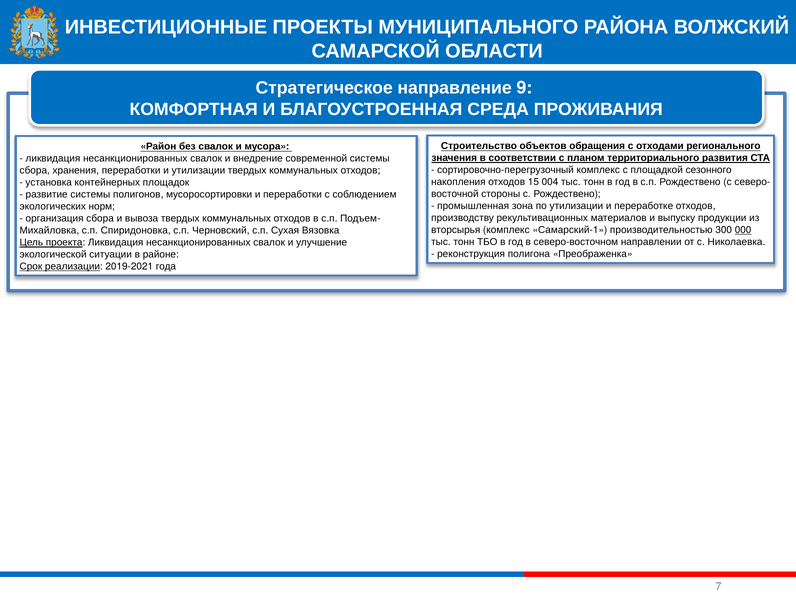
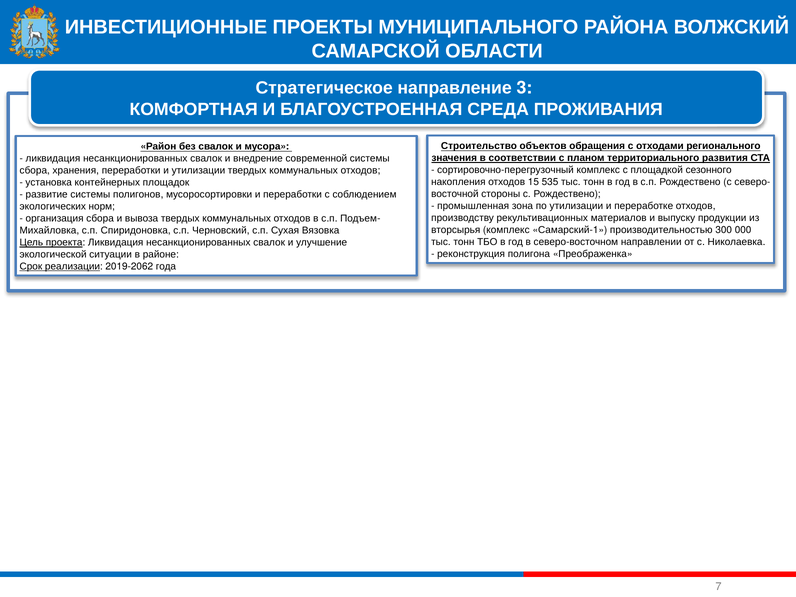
9: 9 -> 3 (525, 88)
004: 004 -> 535 (550, 182)
000 underline: present -> none (743, 230)
2019-2021: 2019-2021 -> 2019-2062 (129, 266)
